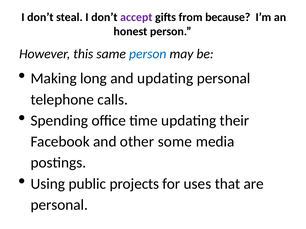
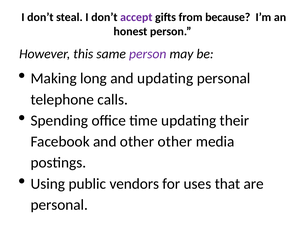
person colour: blue -> purple (148, 54)
other some: some -> other (175, 142)
projects: projects -> vendors (134, 184)
